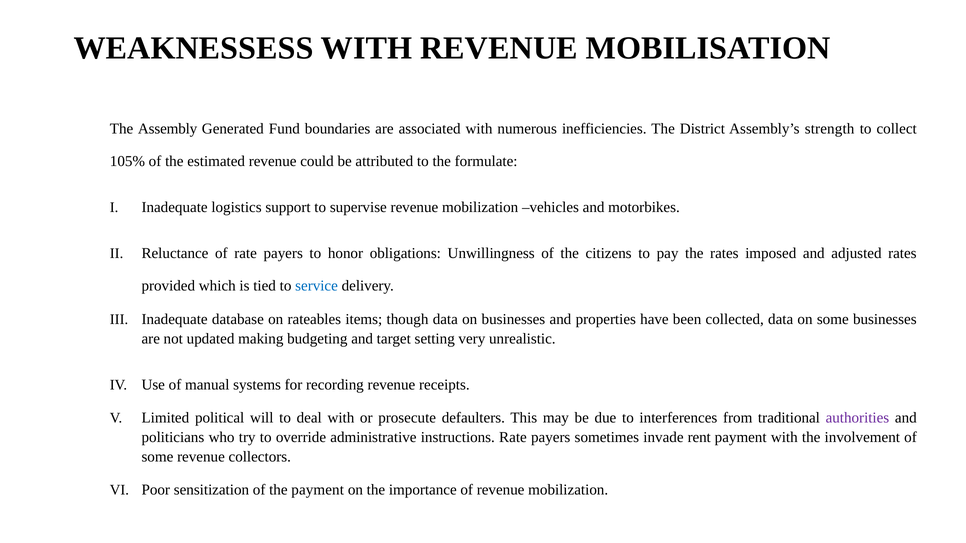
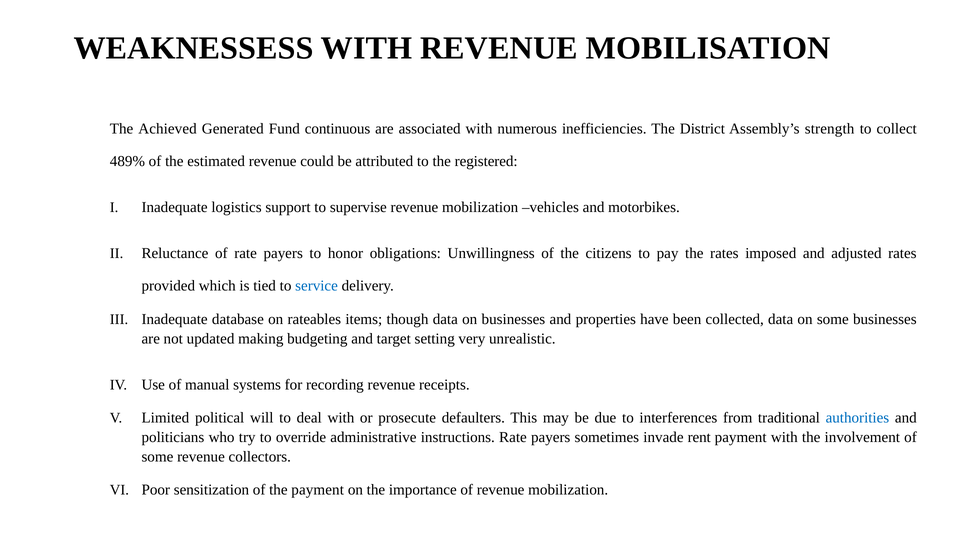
Assembly: Assembly -> Achieved (168, 129)
boundaries: boundaries -> continuous (338, 129)
105%: 105% -> 489% (127, 161)
formulate: formulate -> registered (486, 161)
authorities colour: purple -> blue (857, 418)
